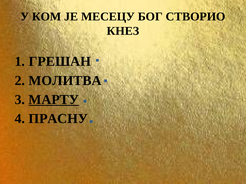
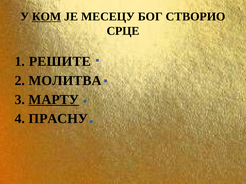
КОМ underline: none -> present (47, 17)
КНЕЗ: КНЕЗ -> СРЦЕ (123, 31)
ГРЕШАН: ГРЕШАН -> РЕШИТЕ (60, 62)
